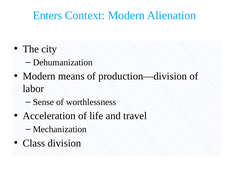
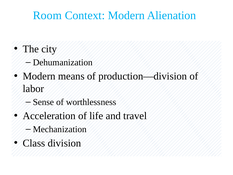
Enters: Enters -> Room (47, 15)
